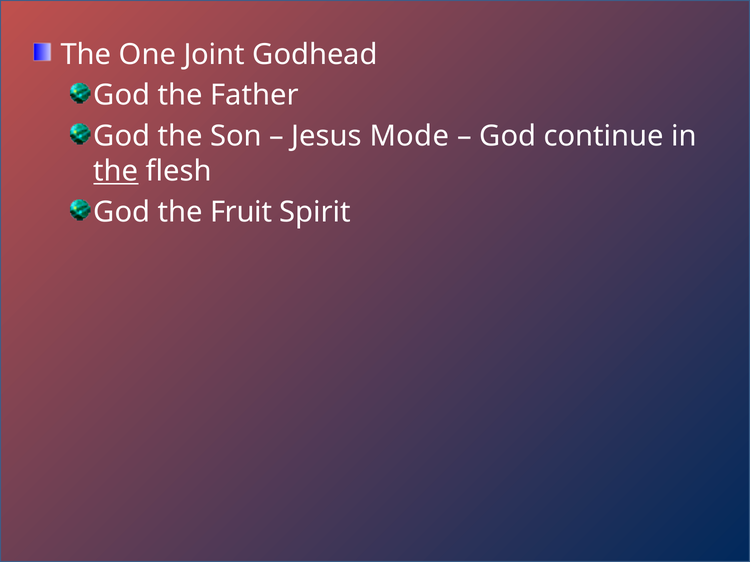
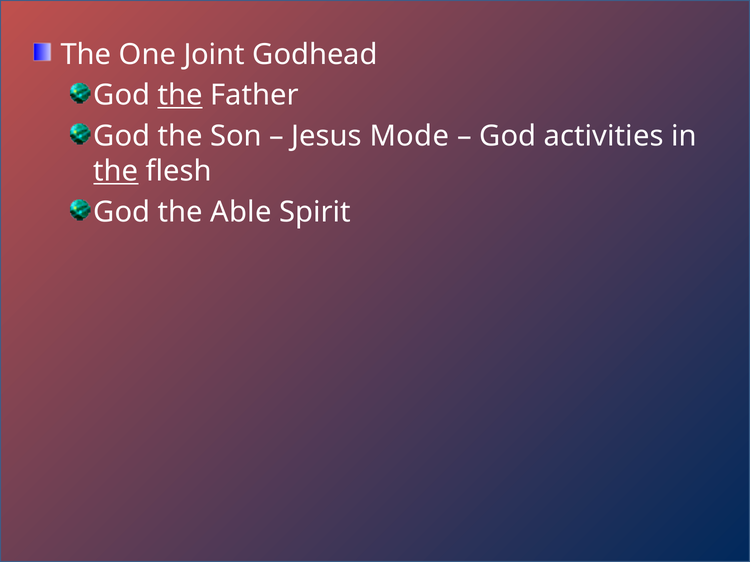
the underline: none -> present (180, 95)
continue: continue -> activities (604, 136)
Fruit: Fruit -> Able (241, 212)
